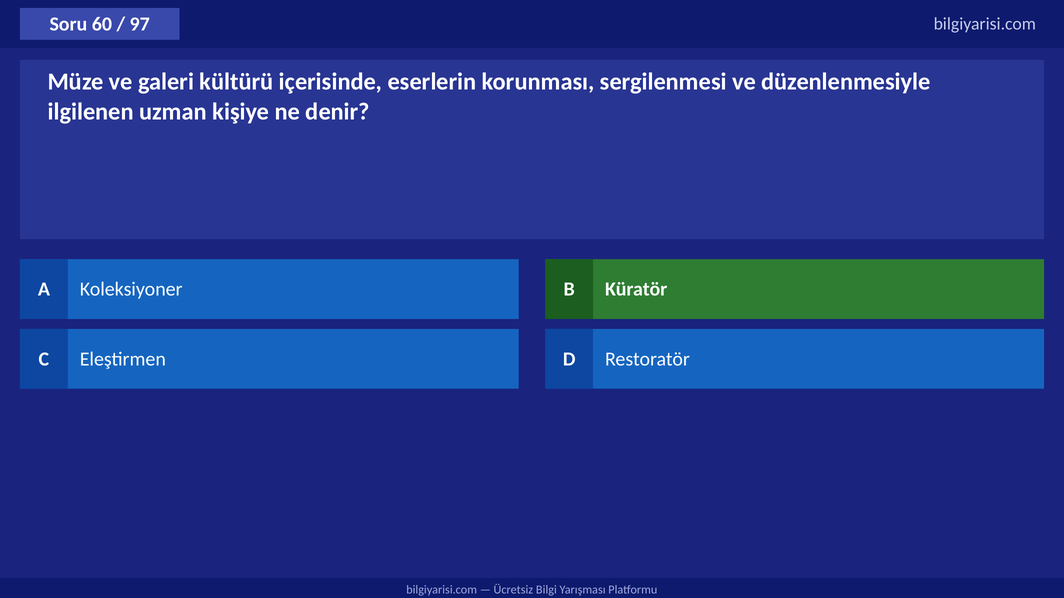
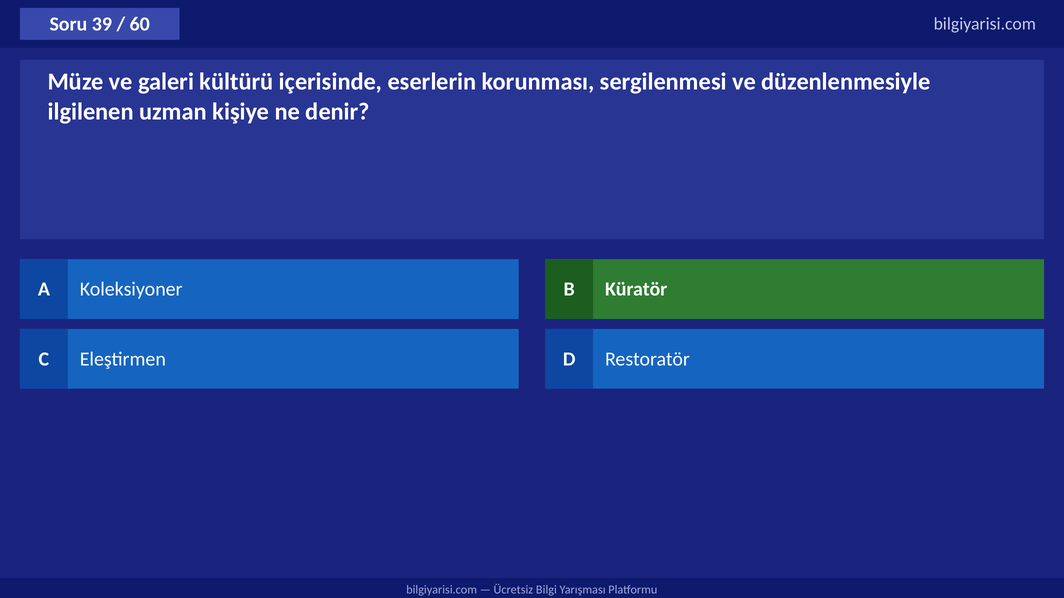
60: 60 -> 39 (102, 24)
97: 97 -> 60 (140, 24)
